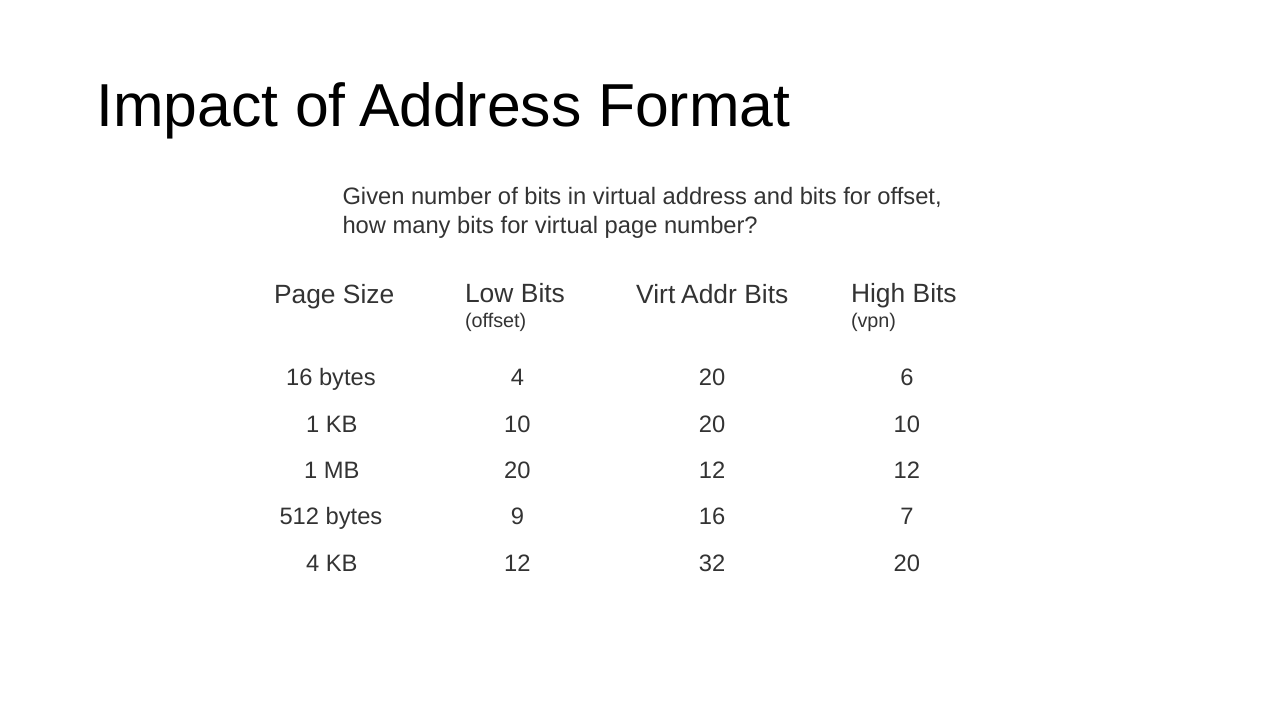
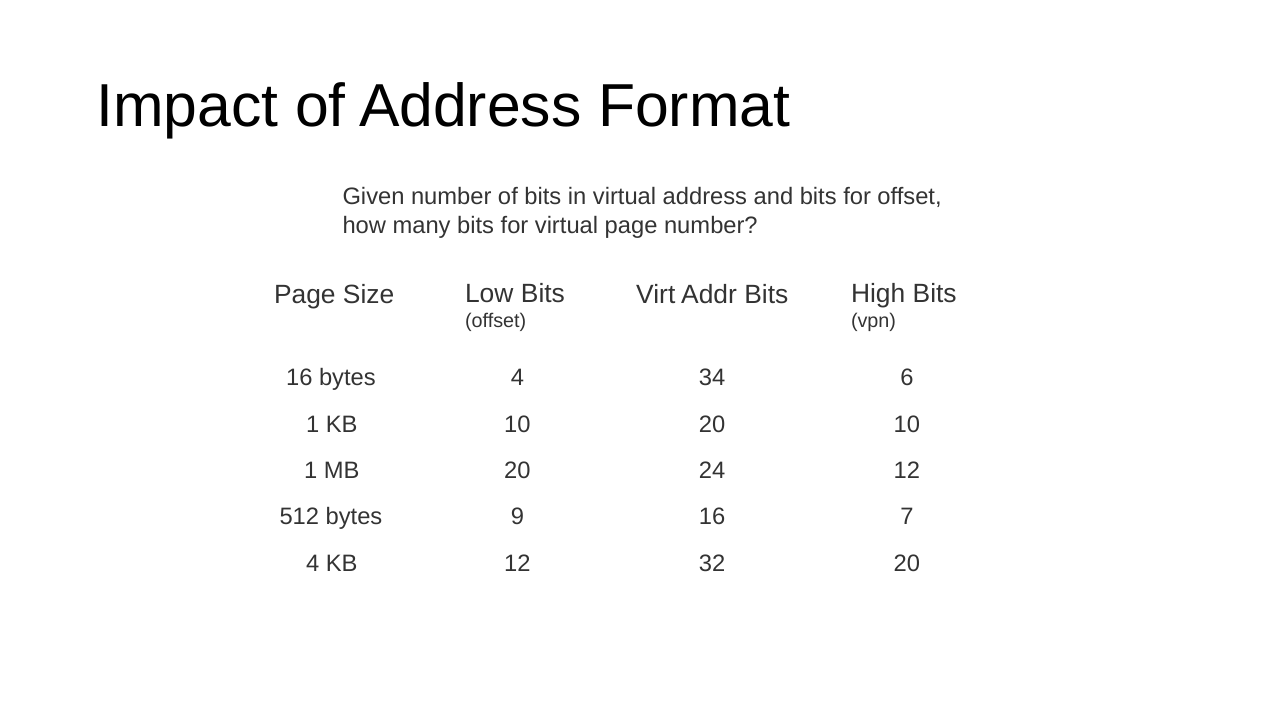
4 20: 20 -> 34 (712, 378)
20 12: 12 -> 24 (712, 471)
